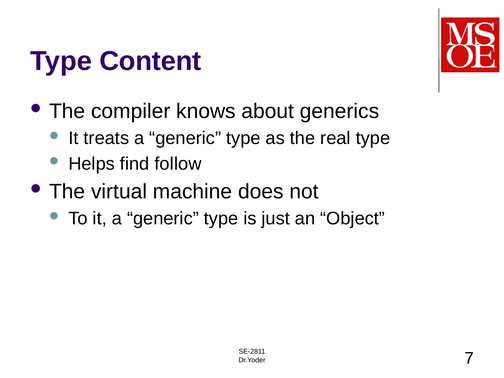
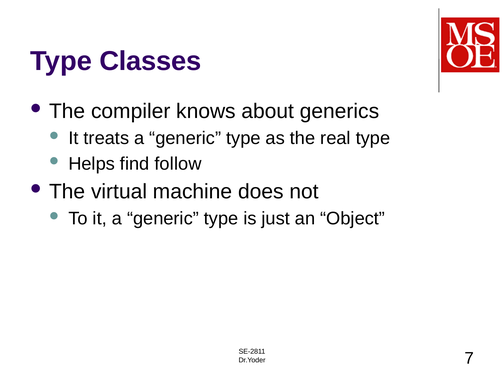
Content: Content -> Classes (150, 61)
